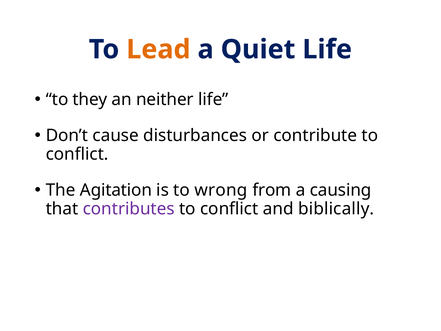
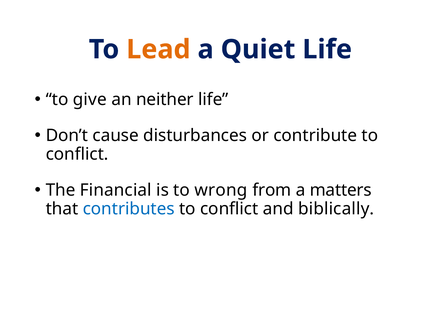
they: they -> give (90, 99)
Agitation: Agitation -> Financial (116, 190)
causing: causing -> matters (341, 190)
contributes colour: purple -> blue (129, 209)
